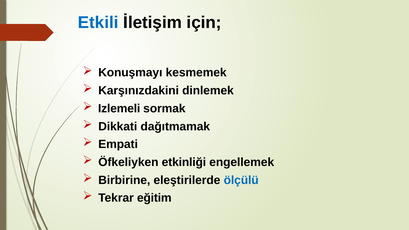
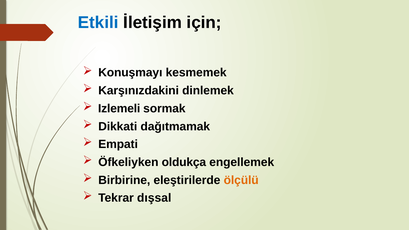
etkinliği: etkinliği -> oldukça (184, 162)
ölçülü colour: blue -> orange (241, 180)
eğitim: eğitim -> dışsal (154, 198)
